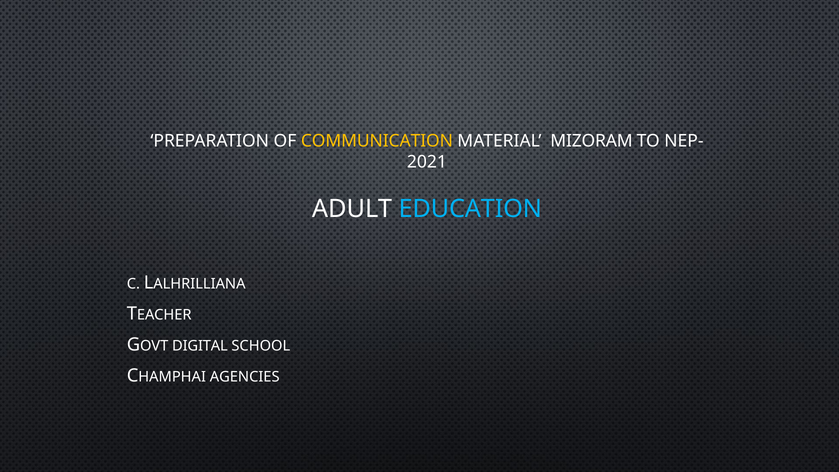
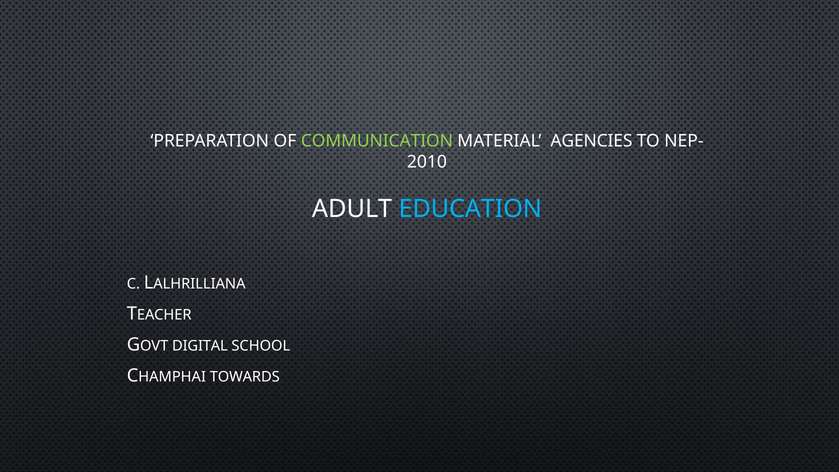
COMMUNICATION colour: yellow -> light green (377, 141)
MIZORAM: MIZORAM -> AGENCIES (591, 141)
2021: 2021 -> 2010 (427, 162)
AGENCIES: AGENCIES -> TOWARDS (245, 377)
